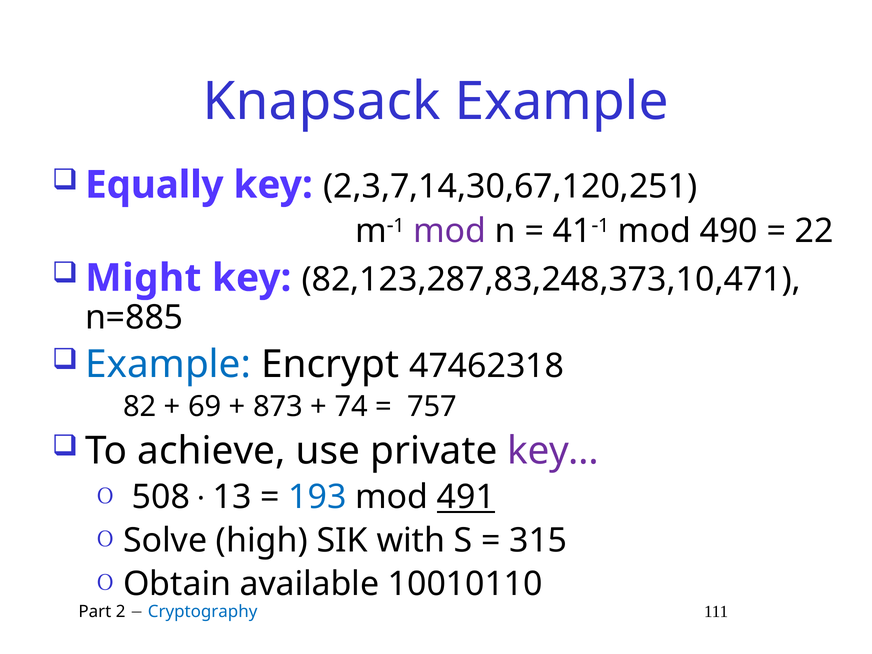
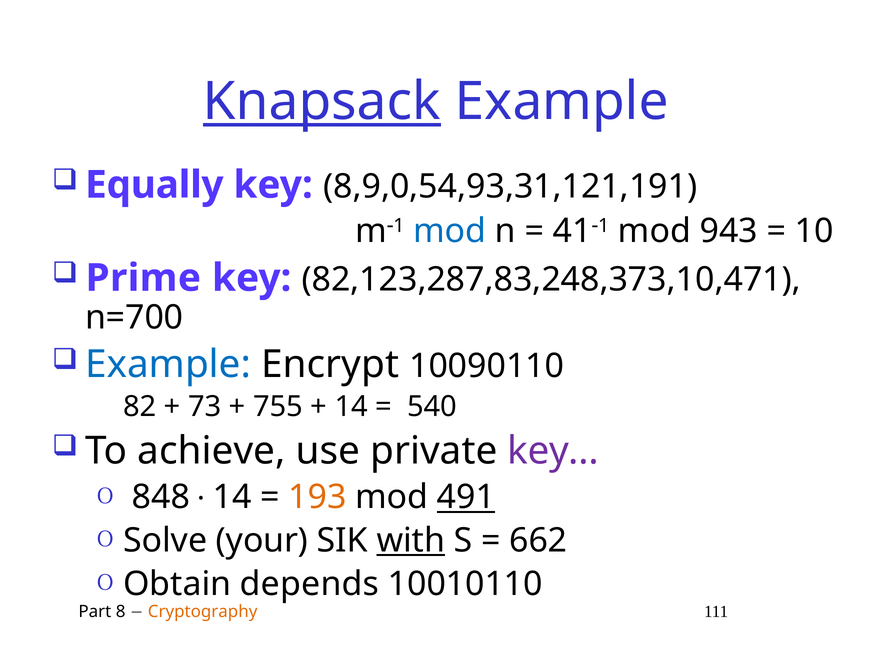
Knapsack underline: none -> present (322, 102)
2,3,7,14,30,67,120,251: 2,3,7,14,30,67,120,251 -> 8,9,0,54,93,31,121,191 (510, 187)
mod colour: purple -> blue (450, 231)
490: 490 -> 943 (729, 231)
22: 22 -> 10 (814, 231)
Might: Might -> Prime (143, 278)
n=885: n=885 -> n=700 (134, 317)
47462318: 47462318 -> 10090110 (487, 366)
69: 69 -> 73 (205, 407)
873: 873 -> 755 (278, 407)
74: 74 -> 14 (351, 407)
757: 757 -> 540 (432, 407)
508: 508 -> 848 (161, 497)
13: 13 -> 14 (232, 497)
193 colour: blue -> orange (317, 497)
high: high -> your (262, 541)
with underline: none -> present (411, 541)
315: 315 -> 662 (538, 541)
available: available -> depends (309, 584)
2: 2 -> 8 (121, 612)
Cryptography colour: blue -> orange (203, 612)
